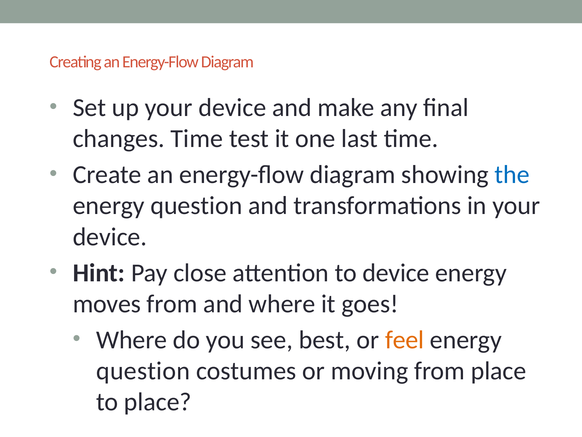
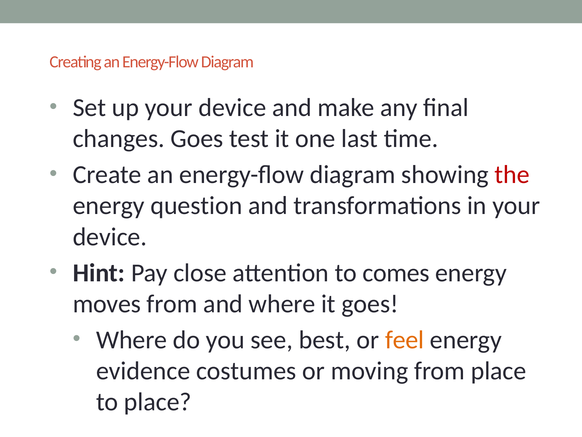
changes Time: Time -> Goes (197, 139)
the colour: blue -> red (512, 174)
to device: device -> comes (396, 272)
question: question -> evidence (143, 370)
